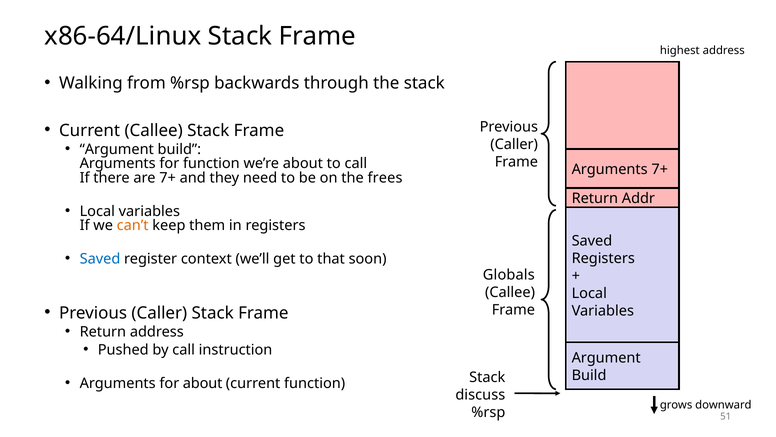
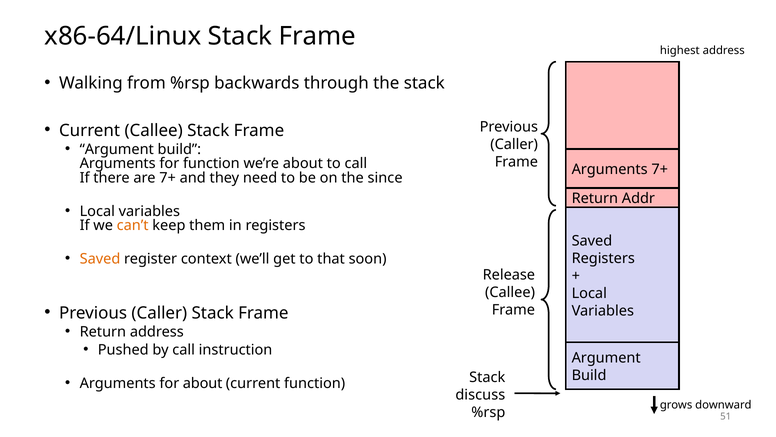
frees: frees -> since (385, 178)
Saved colour: blue -> orange (100, 259)
Globals: Globals -> Release (509, 275)
